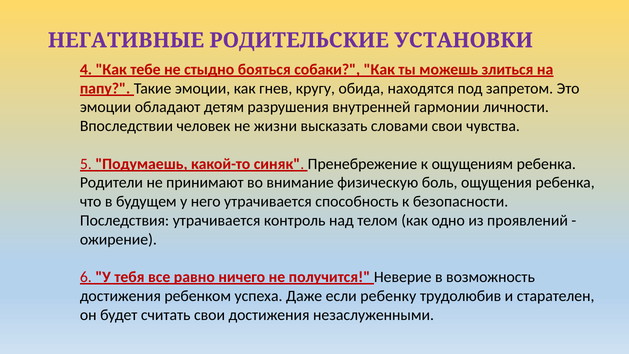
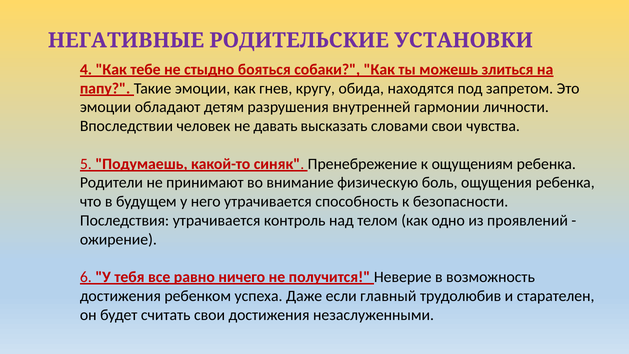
жизни: жизни -> давать (276, 126)
ребенку: ребенку -> главный (388, 296)
